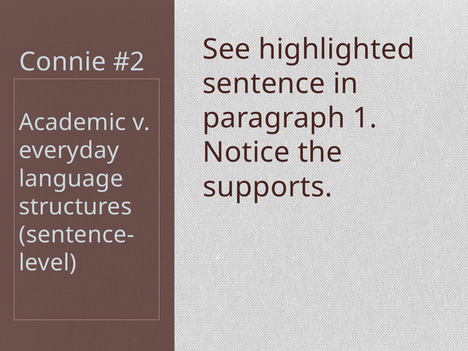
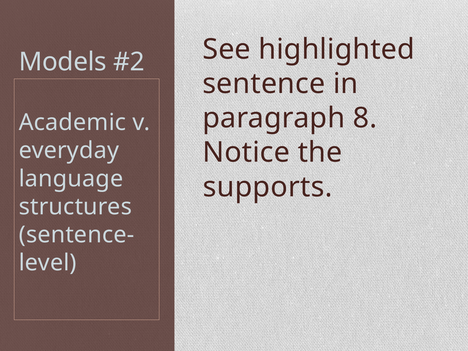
Connie: Connie -> Models (63, 62)
1: 1 -> 8 (365, 118)
